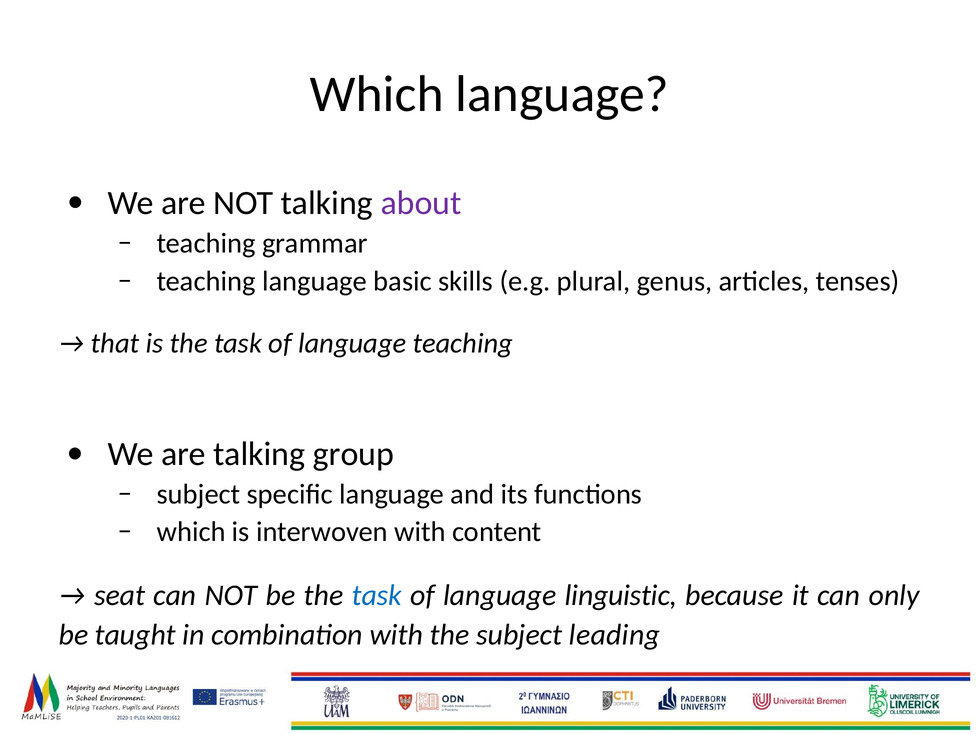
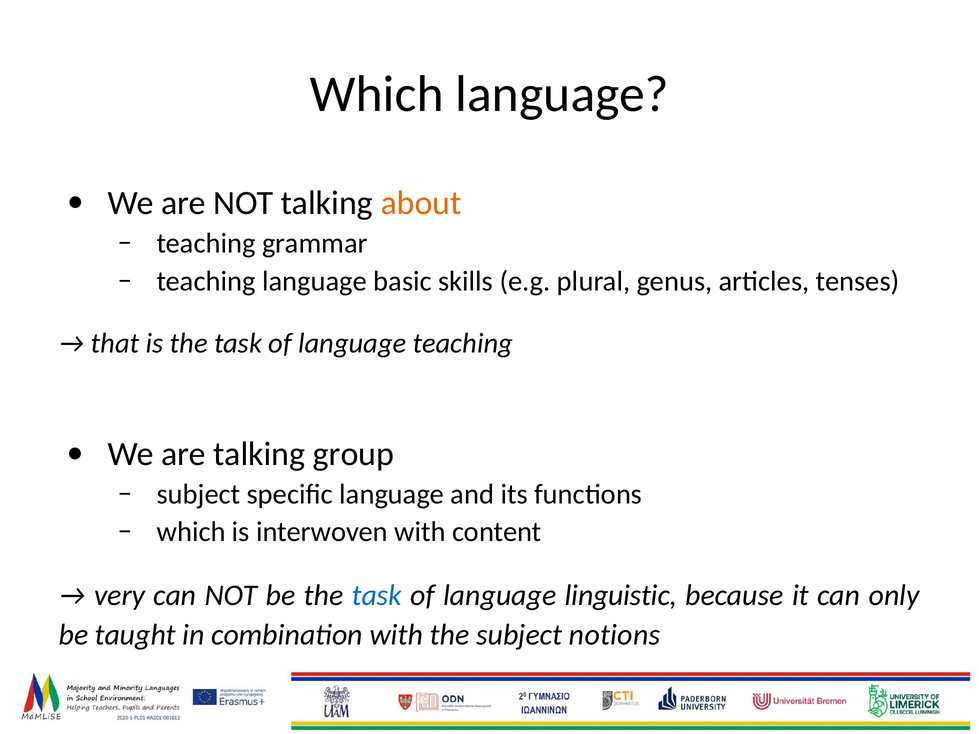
about colour: purple -> orange (421, 203)
seat: seat -> very (120, 595)
leading: leading -> notions (615, 635)
